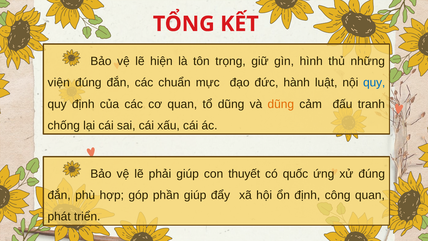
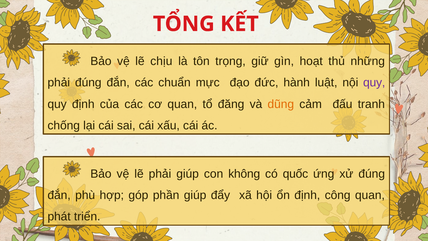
hiện: hiện -> chịu (161, 61)
hình: hình -> hoạt (311, 61)
viện: viện -> phải (59, 83)
quy colour: blue -> purple (374, 83)
tổ dũng: dũng -> đăng (231, 104)
thuyết: thuyết -> không (244, 174)
